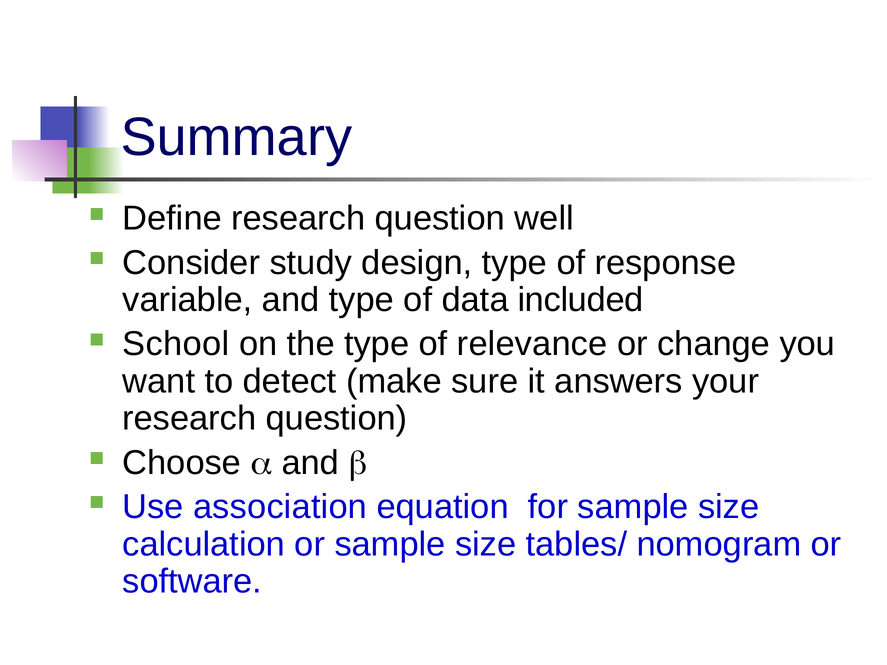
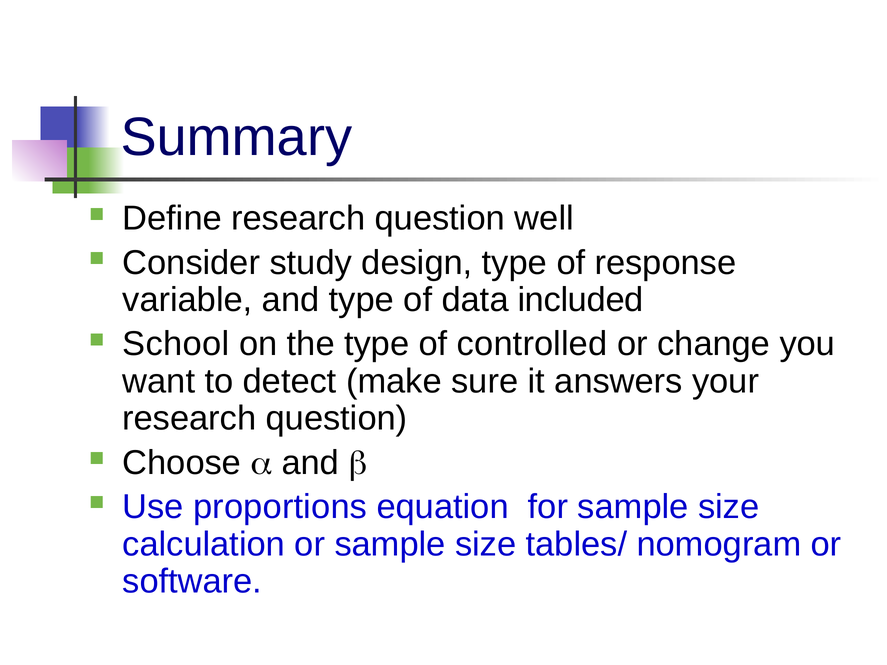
relevance: relevance -> controlled (532, 344)
association: association -> proportions (280, 507)
